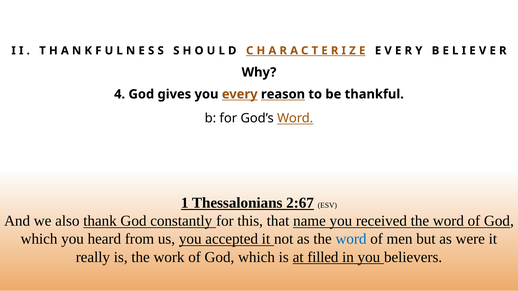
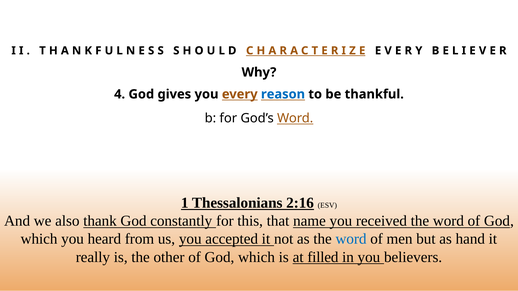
reason colour: black -> blue (283, 94)
2:67: 2:67 -> 2:16 (300, 203)
were: were -> hand (470, 239)
work: work -> other (169, 257)
